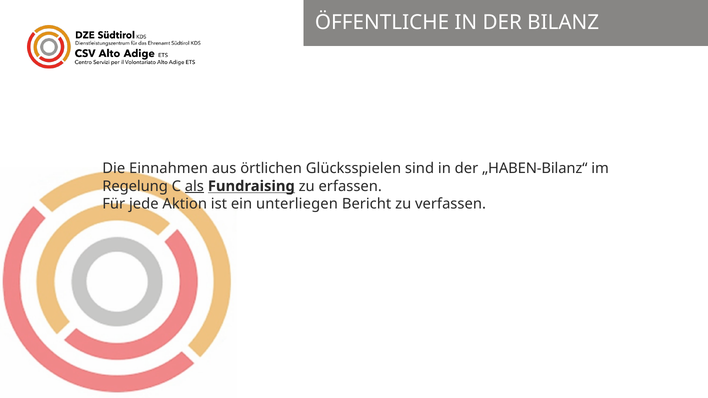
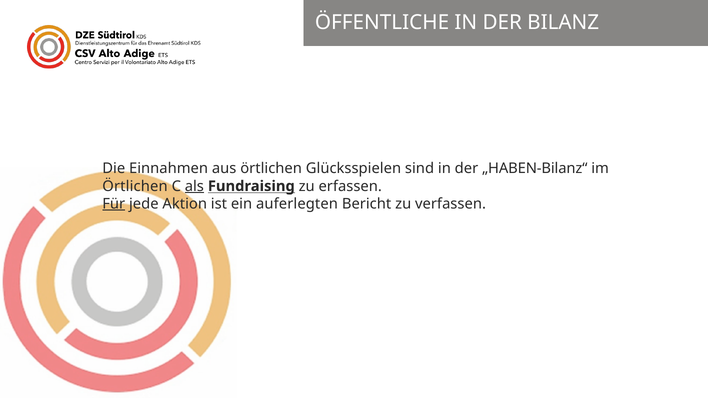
Regelung: Regelung -> Örtlichen (135, 186)
Für underline: none -> present (114, 204)
unterliegen: unterliegen -> auferlegten (297, 204)
